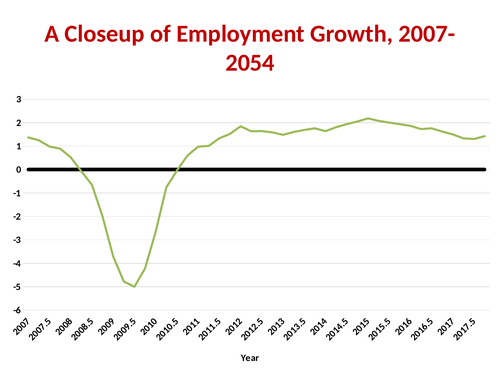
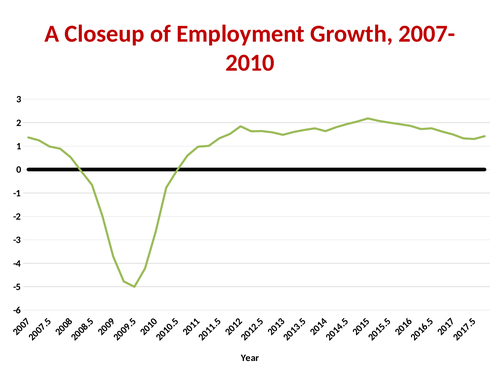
2054: 2054 -> 2010 (250, 63)
